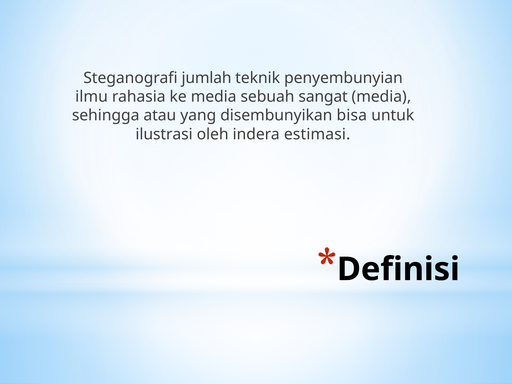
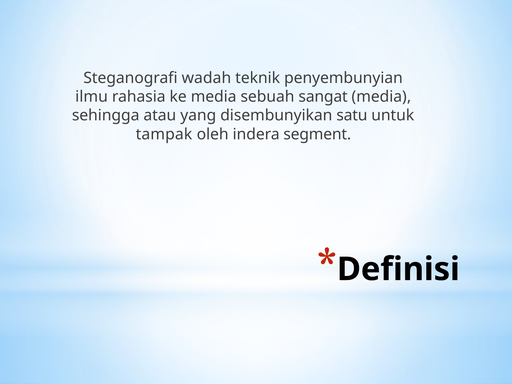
jumlah: jumlah -> wadah (206, 78)
bisa: bisa -> satu (352, 115)
ilustrasi: ilustrasi -> tampak (164, 134)
estimasi: estimasi -> segment (317, 134)
